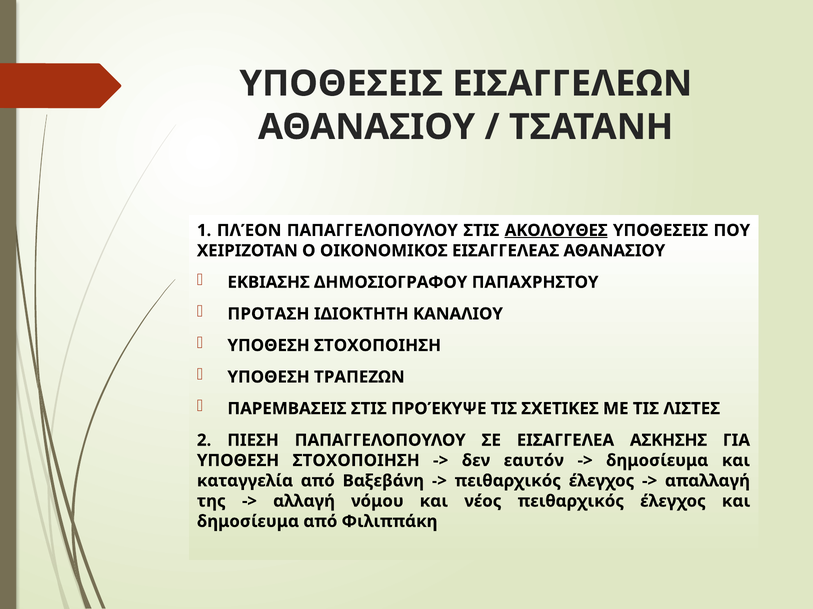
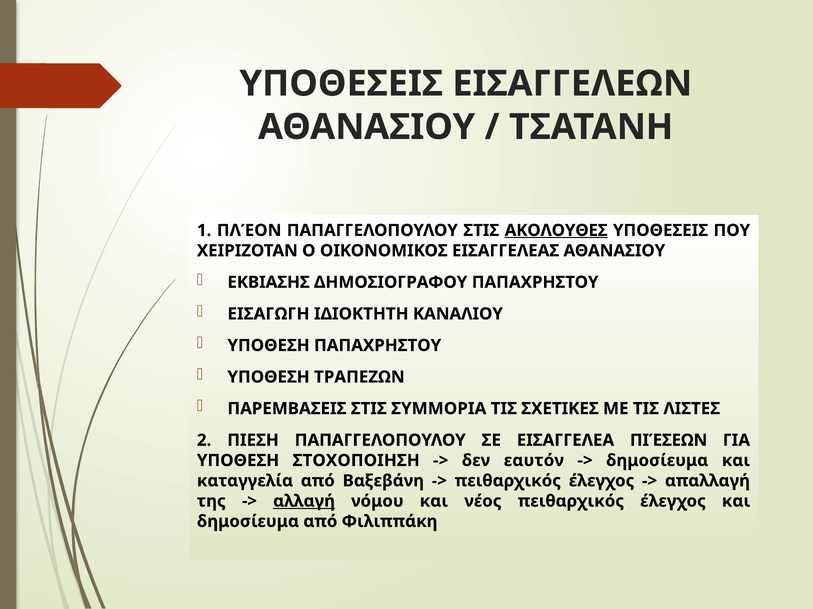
ΠΡΟΤΑΣΗ: ΠΡΟΤΑΣΗ -> ΕΙΣΑΓΩΓΗ (268, 314)
ΣΤΟΧΟΠΟΙΗΣΗ: ΣΤΟΧΟΠΟΙΗΣΗ -> ΠΑΠΑΧΡΗΣΤΟΥ (378, 346)
ΠΡΟΈΚΥΨΕ: ΠΡΟΈΚΥΨΕ -> ΣΥΜΜΟΡΙΑ (439, 409)
ΑΣΚΗΣΗΣ: ΑΣΚΗΣΗΣ -> ΠΙΈΣΕΩΝ (669, 441)
αλλαγή underline: none -> present (304, 502)
